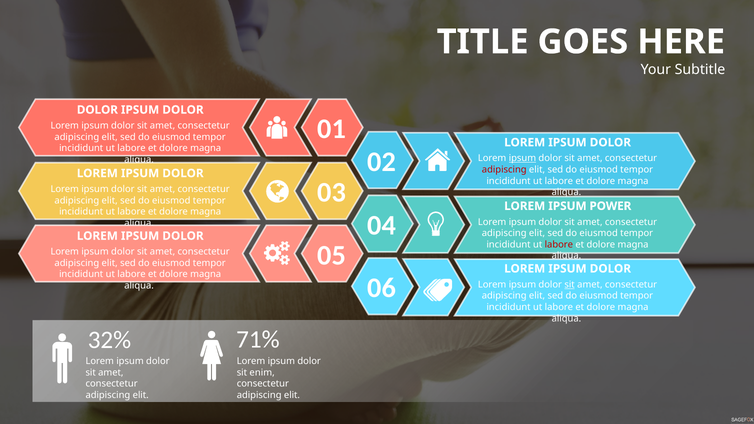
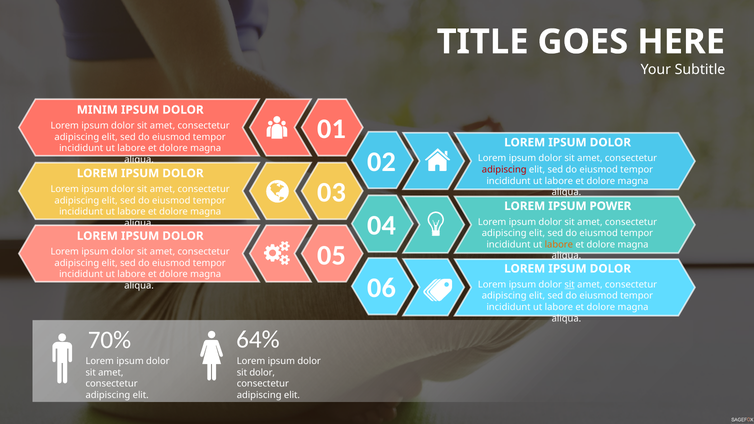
DOLOR: DOLOR -> MINIM (97, 110)
ipsum underline: present -> none (522, 158)
labore colour: red -> orange (559, 245)
71%: 71% -> 64% (258, 340)
32%: 32% -> 70% (109, 340)
sit enim: enim -> dolor (262, 373)
